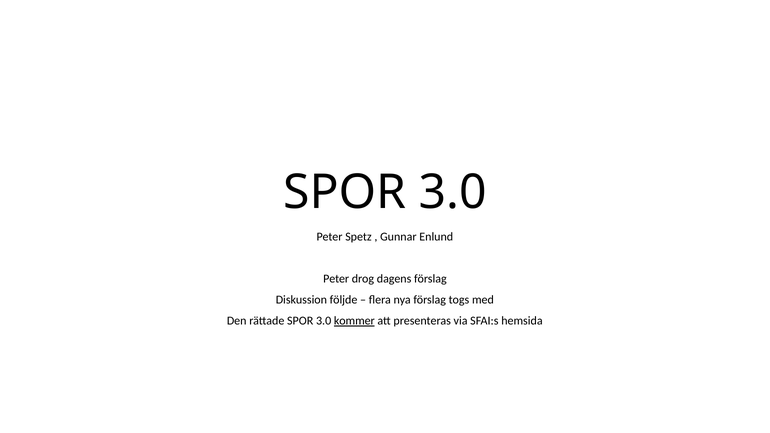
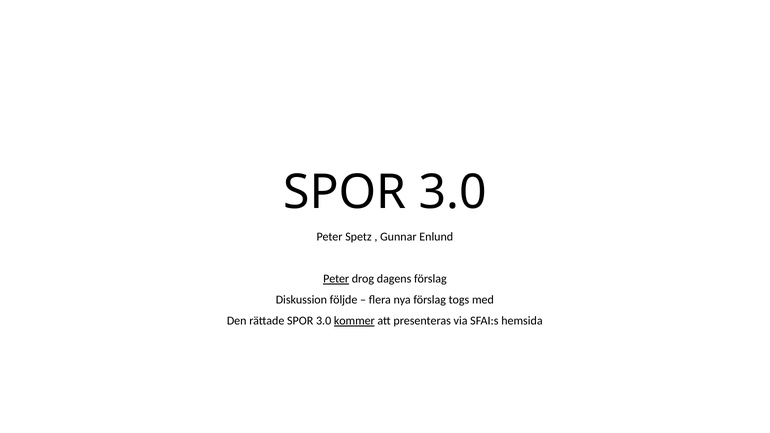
Peter underline: none -> present (336, 279)
